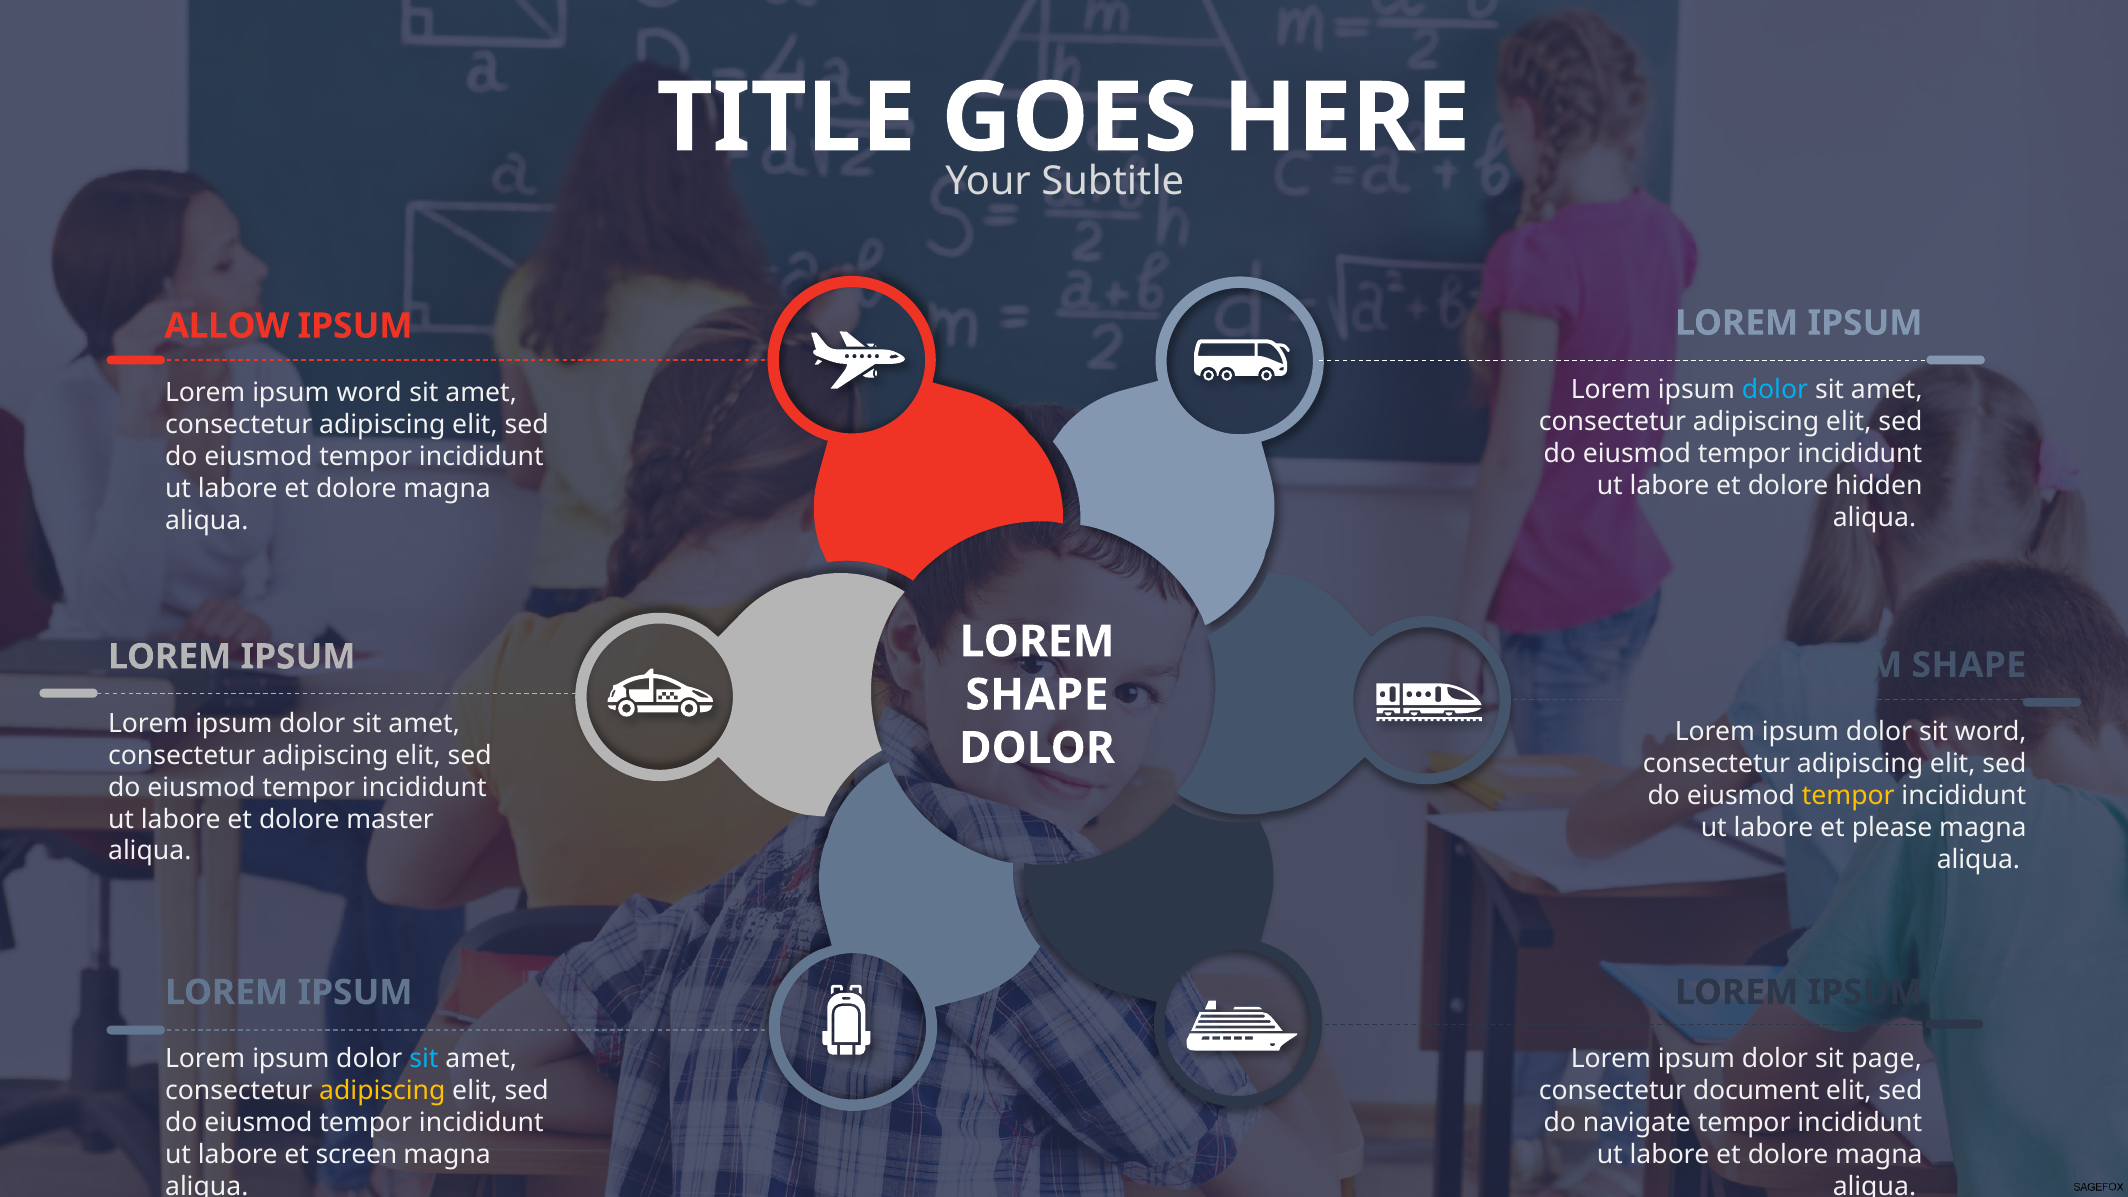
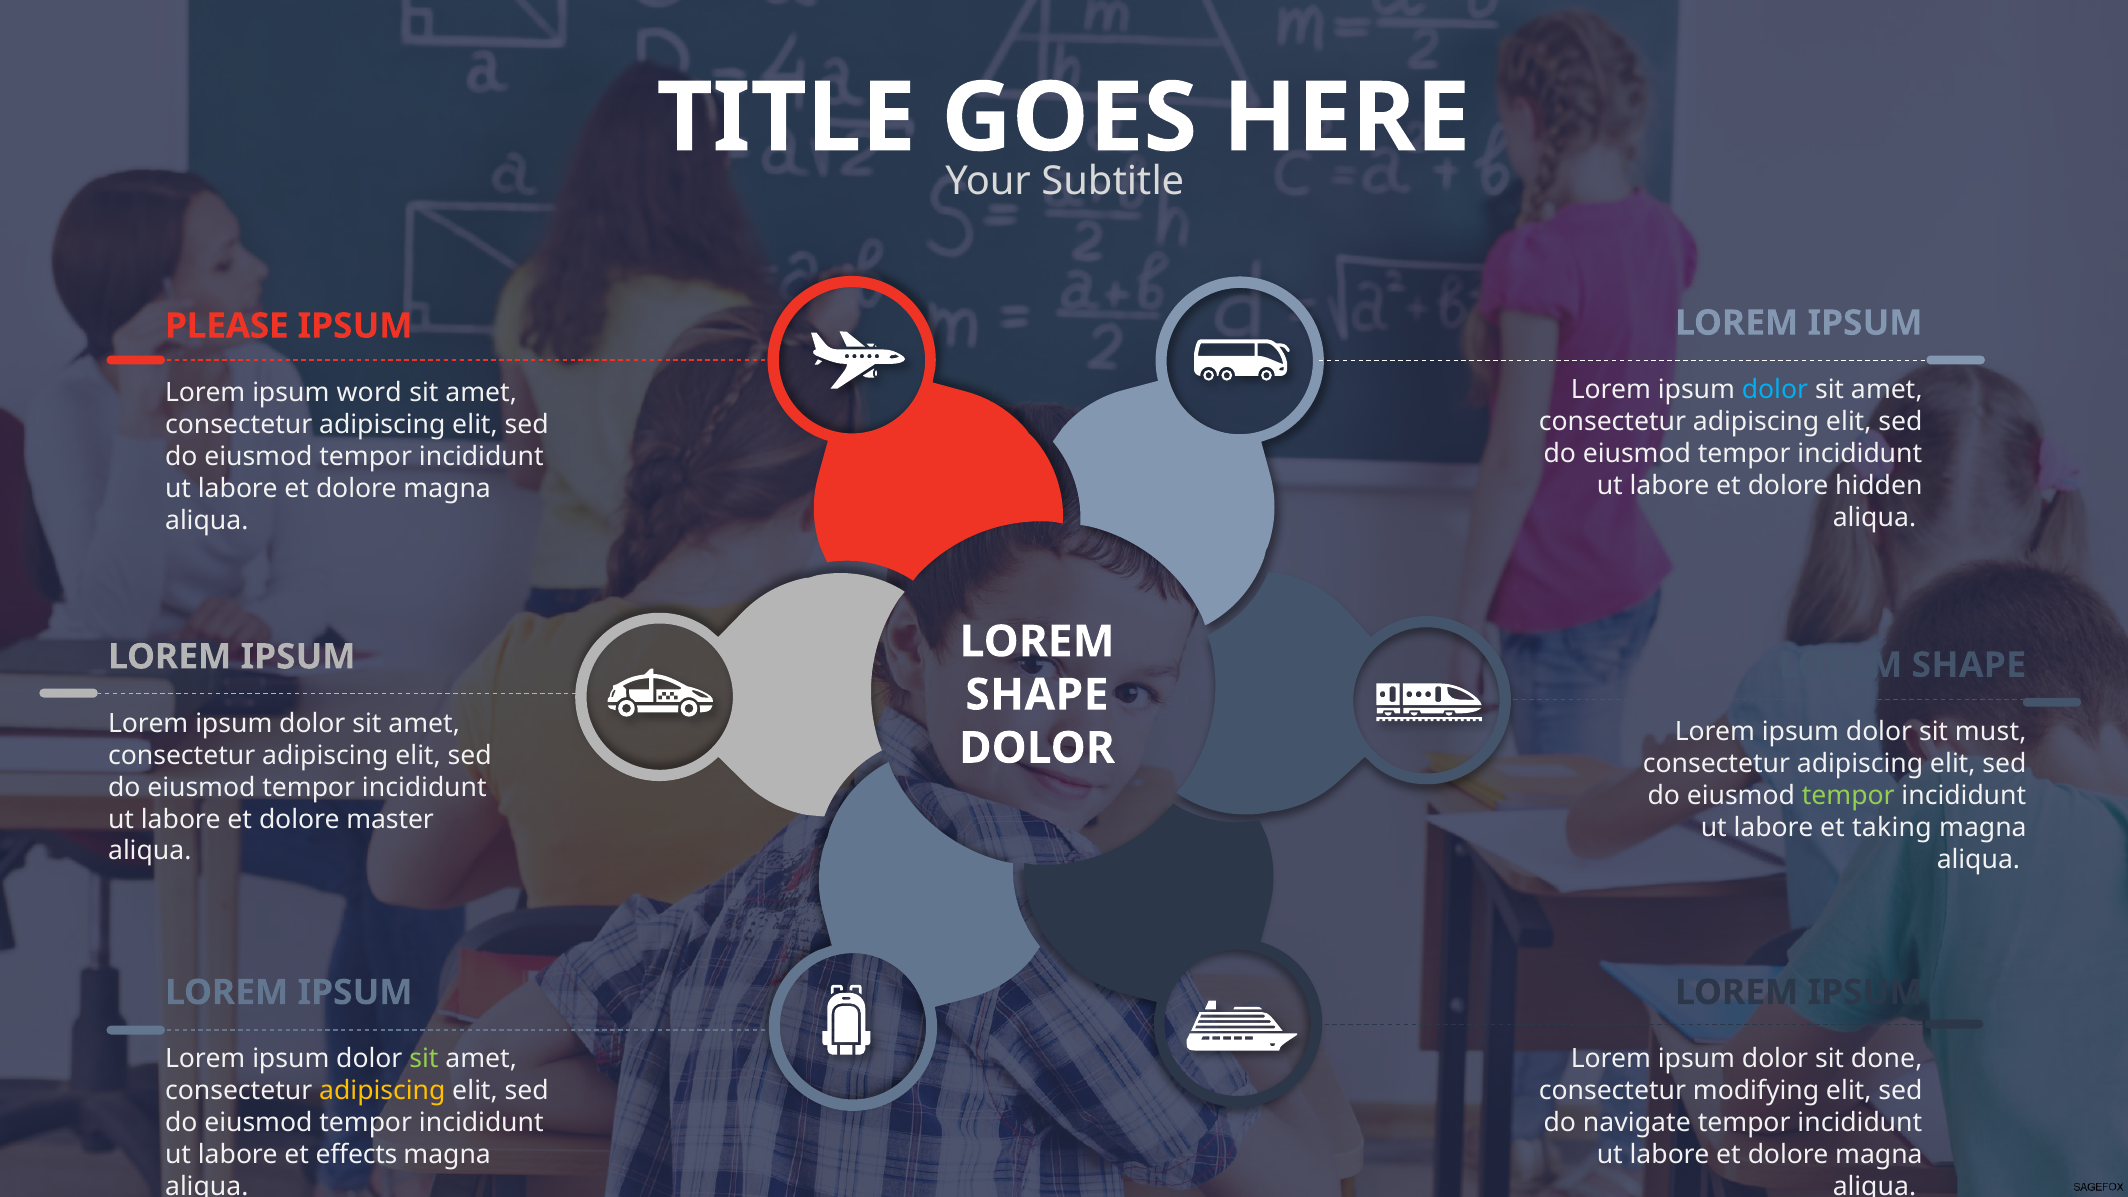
ALLOW: ALLOW -> PLEASE (227, 326)
sit word: word -> must (1991, 732)
tempor colour: yellow -> light green (1848, 796)
please: please -> taking (1892, 828)
sit colour: light blue -> light green (424, 1059)
page: page -> done (1887, 1059)
document: document -> modifying (1756, 1091)
screen: screen -> effects (356, 1155)
